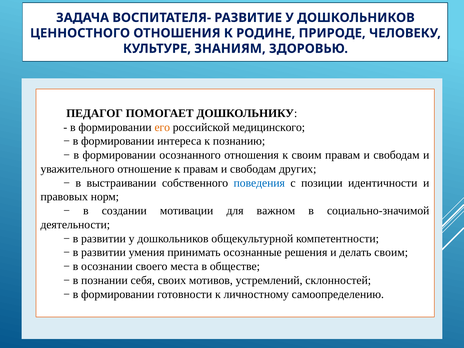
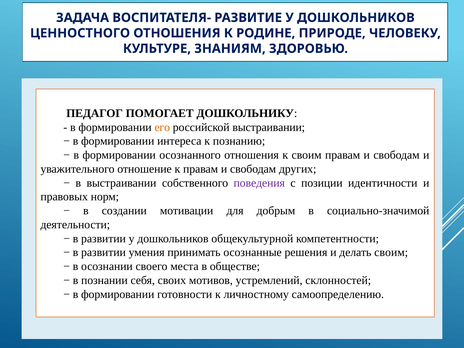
российской медицинского: медицинского -> выстраивании (269, 127)
поведения colour: blue -> purple (259, 183)
важном: важном -> добрым (276, 211)
